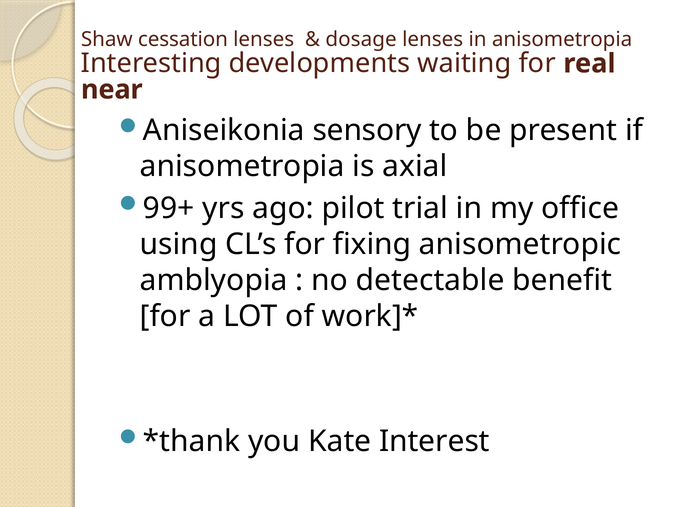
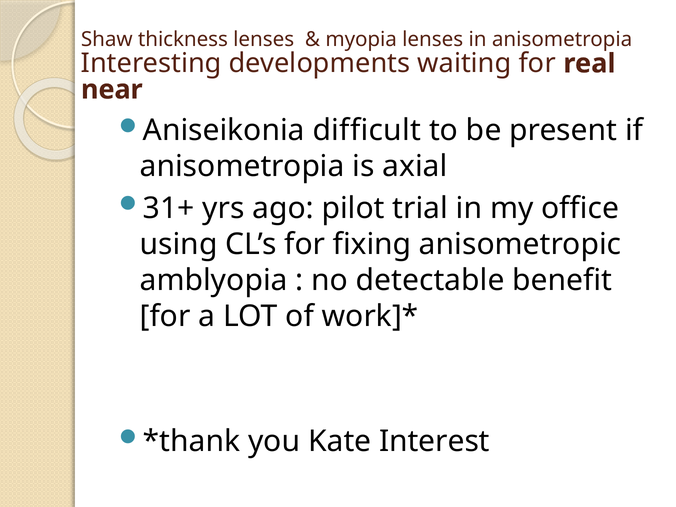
cessation: cessation -> thickness (183, 39)
dosage: dosage -> myopia (361, 39)
sensory: sensory -> difficult (367, 131)
99+: 99+ -> 31+ (169, 208)
